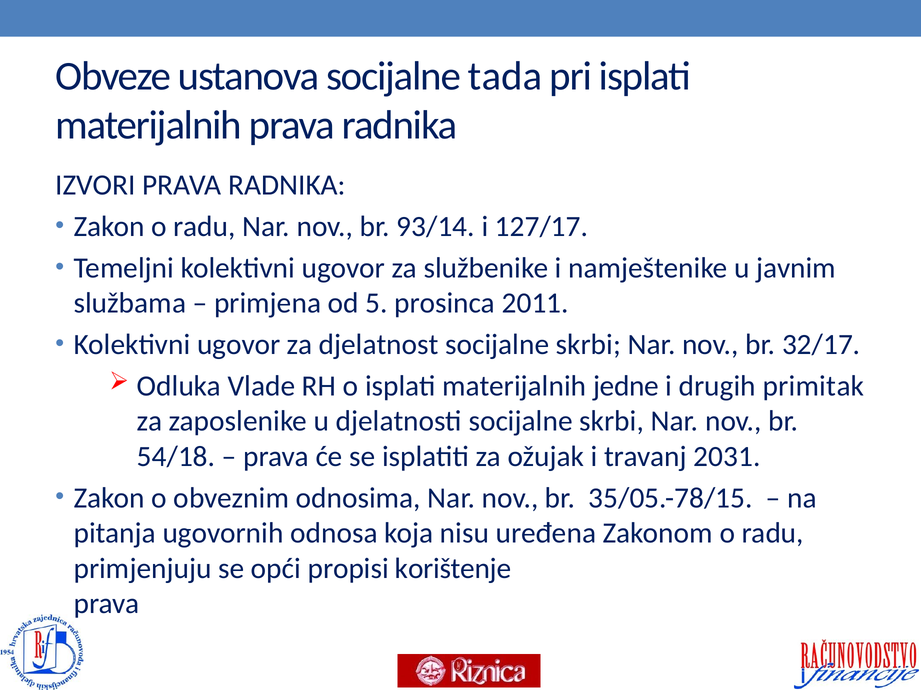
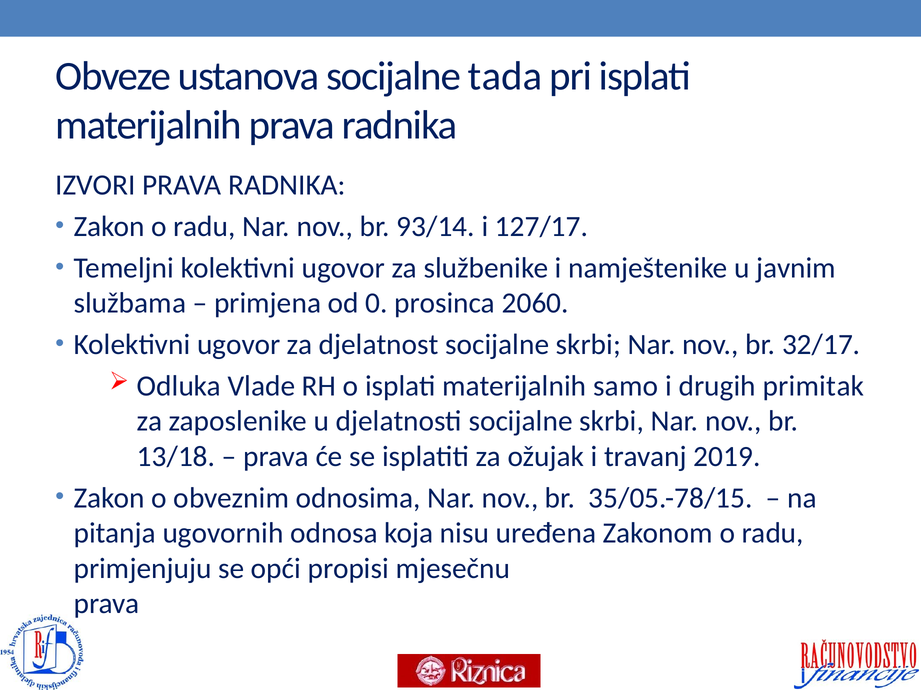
5: 5 -> 0 (377, 304)
2011: 2011 -> 2060 (535, 304)
jedne: jedne -> samo (626, 386)
54/18: 54/18 -> 13/18 (176, 457)
2031: 2031 -> 2019 (727, 457)
korištenje: korištenje -> mjesečnu (453, 569)
